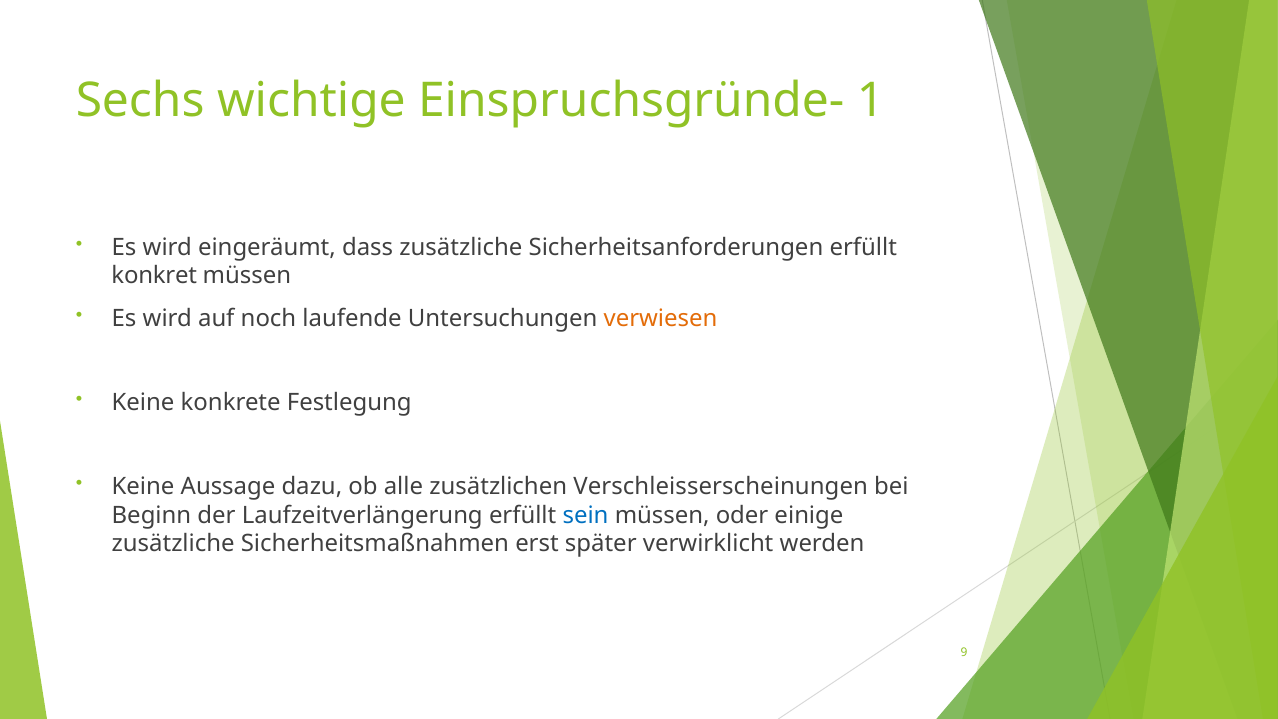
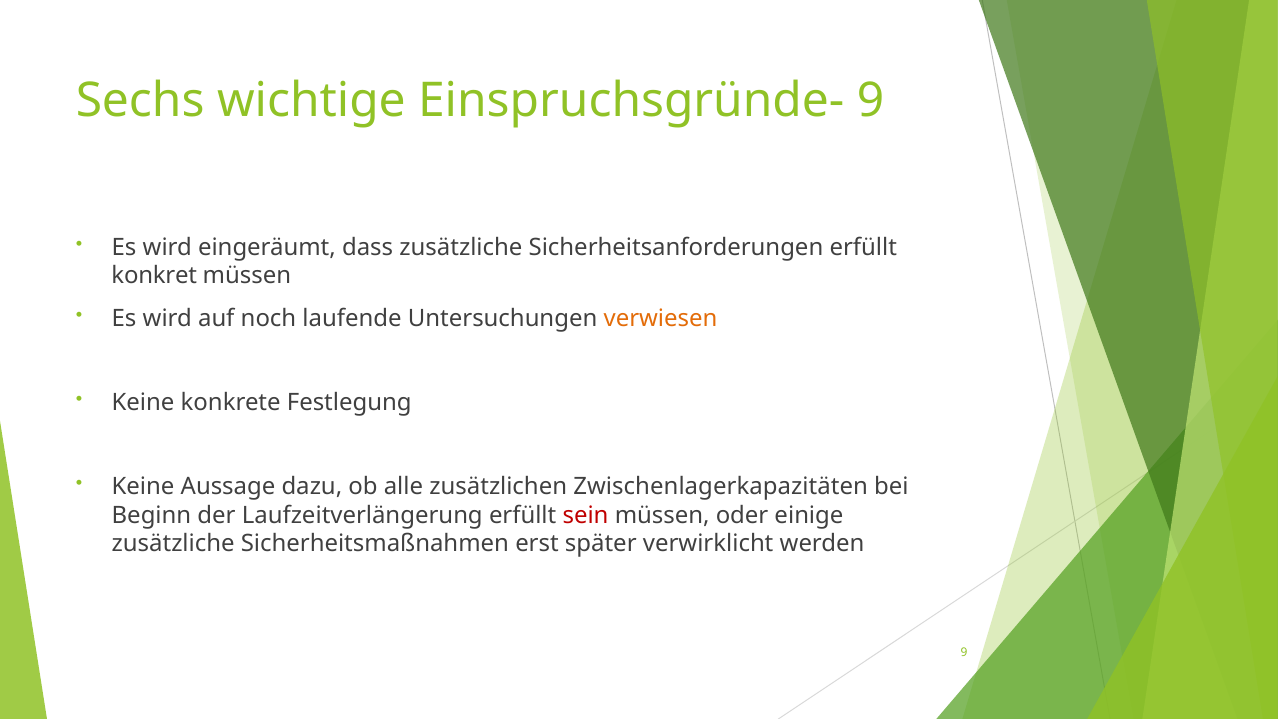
Einspruchsgründe- 1: 1 -> 9 (870, 101)
Verschleisserscheinungen: Verschleisserscheinungen -> Zwischenlagerkapazitäten (721, 486)
sein colour: blue -> red (586, 515)
